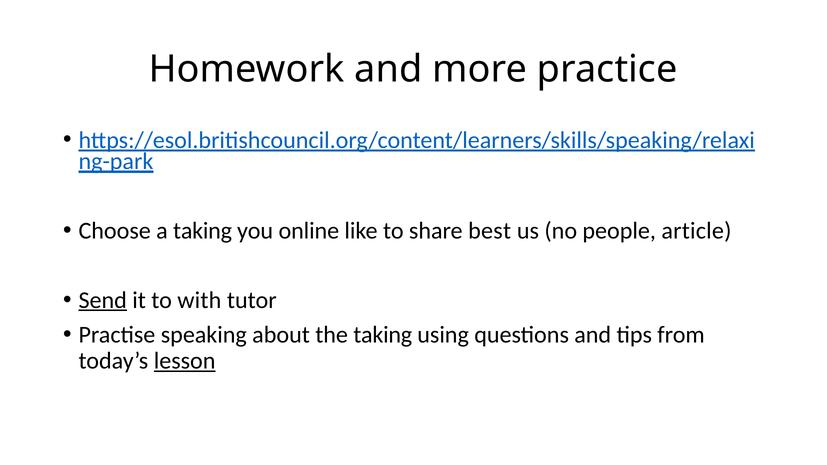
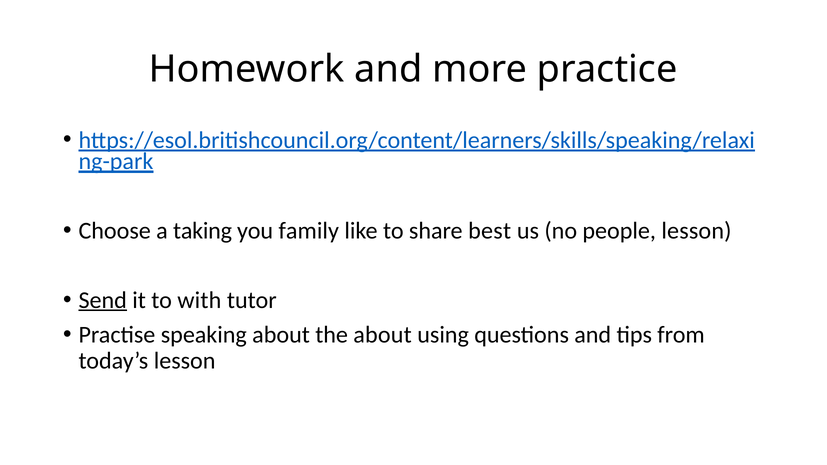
online: online -> family (309, 231)
people article: article -> lesson (696, 231)
the taking: taking -> about (383, 335)
lesson underline: present -> none (185, 361)
